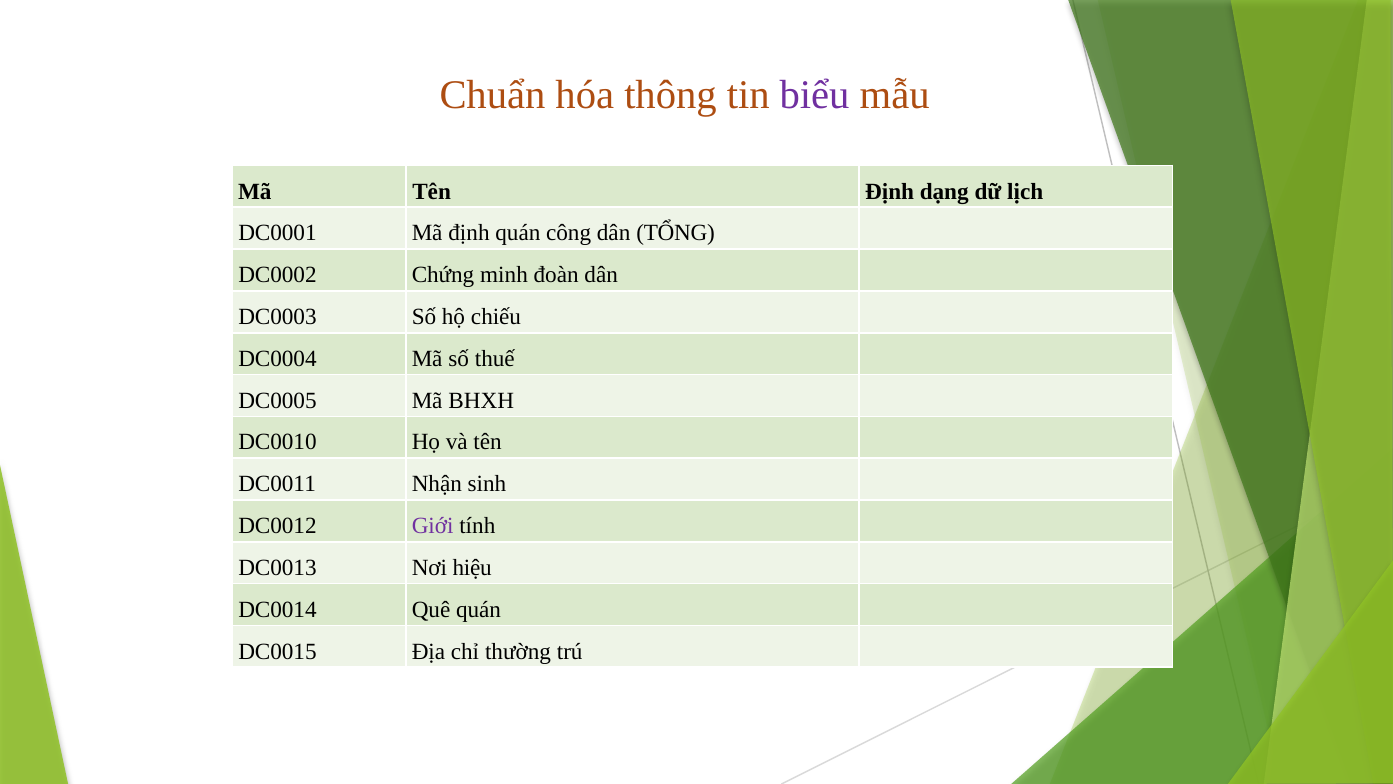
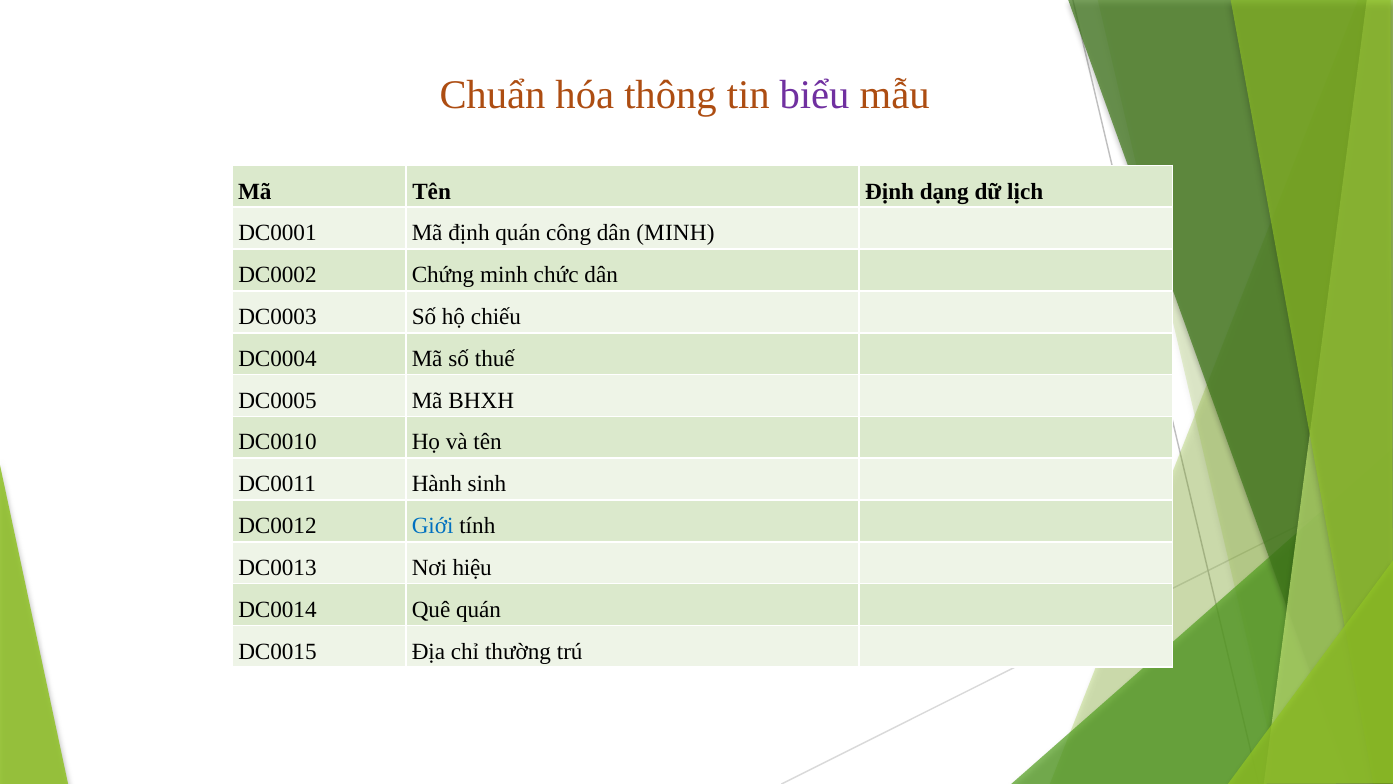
dân TỔNG: TỔNG -> MINH (675, 233)
đoàn: đoàn -> chức (556, 275)
Nhận: Nhận -> Hành (437, 484)
Giới colour: purple -> blue (433, 526)
